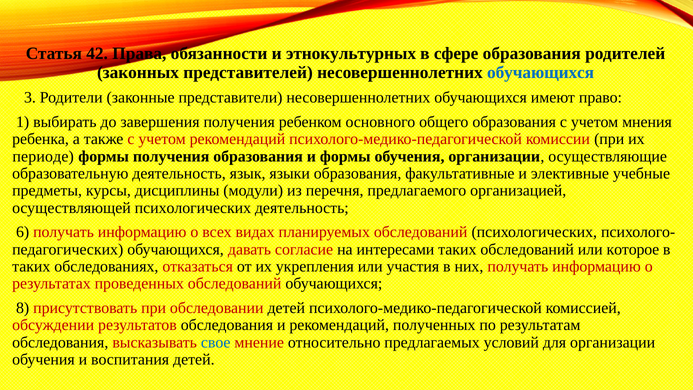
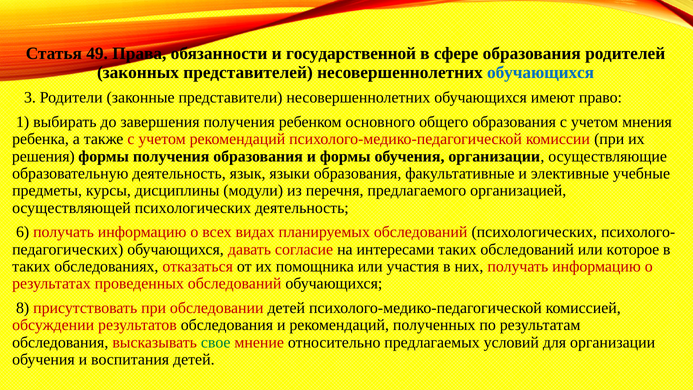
42: 42 -> 49 (97, 54)
этнокультурных: этнокультурных -> государственной (351, 54)
периоде: периоде -> решения (43, 156)
укрепления: укрепления -> помощника (315, 266)
свое colour: blue -> green (216, 342)
